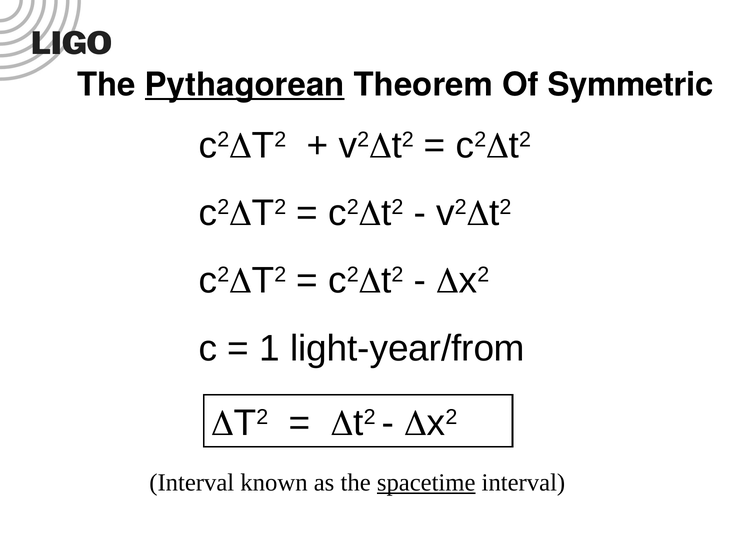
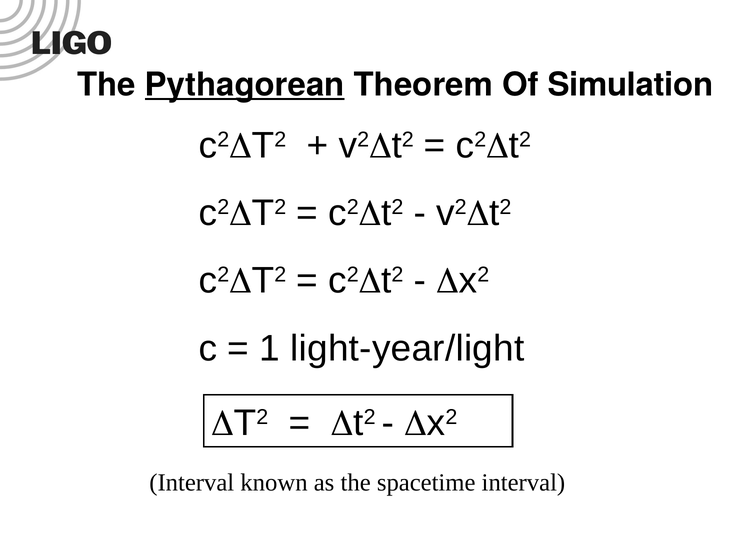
Symmetric: Symmetric -> Simulation (630, 85)
light-year/from: light-year/from -> light-year/light (407, 349)
spacetime underline: present -> none (426, 483)
